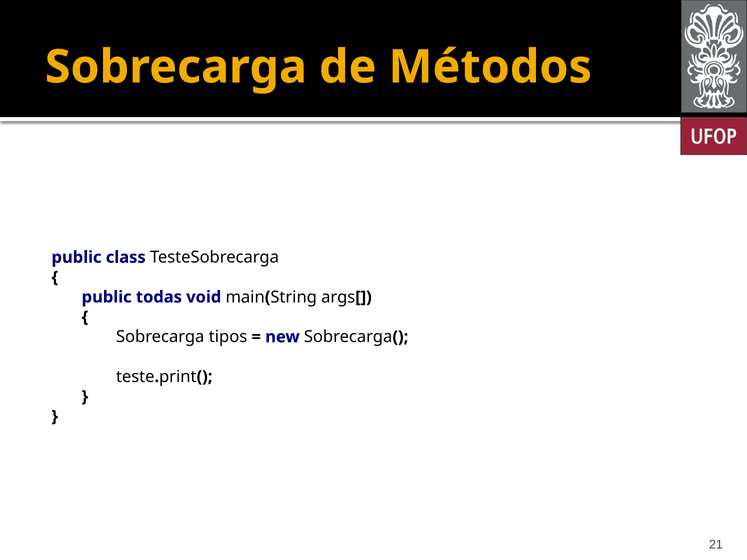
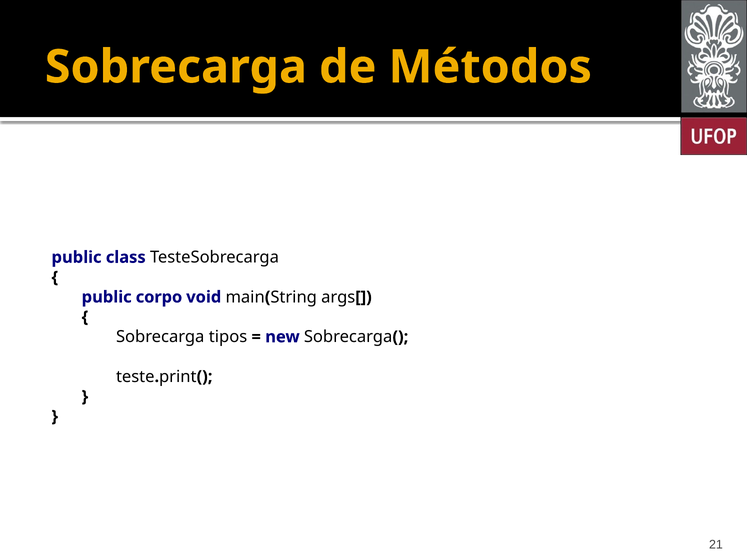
todas: todas -> corpo (159, 297)
